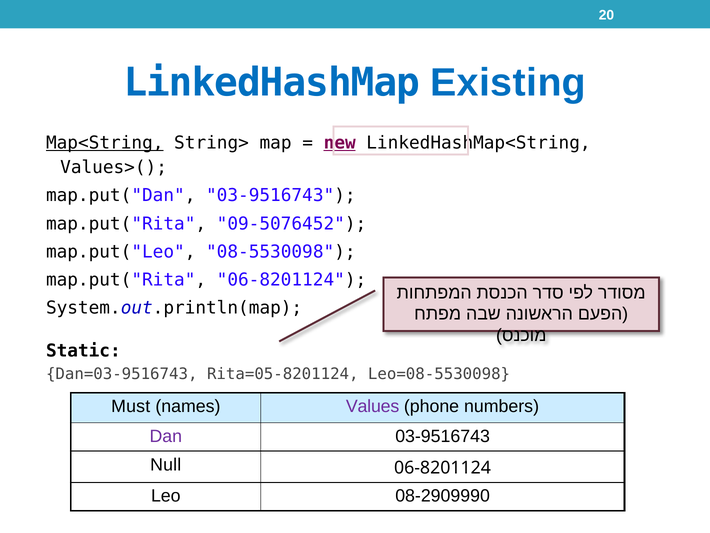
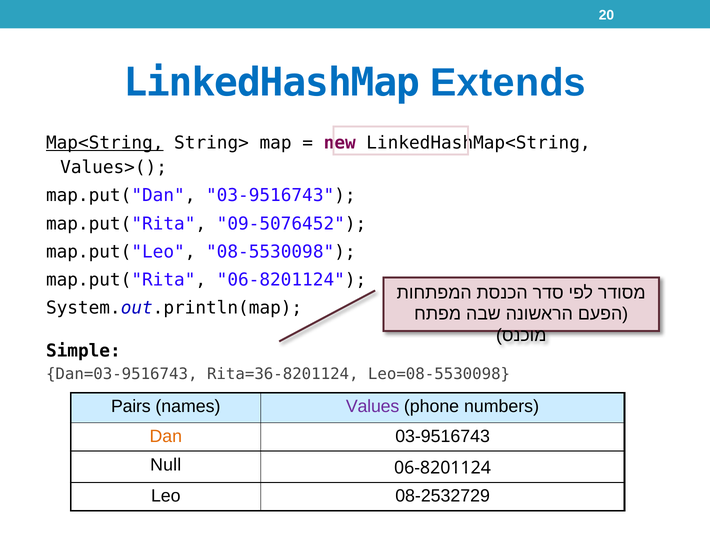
Existing: Existing -> Extends (508, 83)
new underline: present -> none (340, 143)
Static: Static -> Simple (83, 351)
Rita=05-8201124: Rita=05-8201124 -> Rita=36-8201124 (283, 374)
Must: Must -> Pairs (131, 406)
Dan colour: purple -> orange (166, 436)
08-2909990: 08-2909990 -> 08-2532729 (443, 496)
